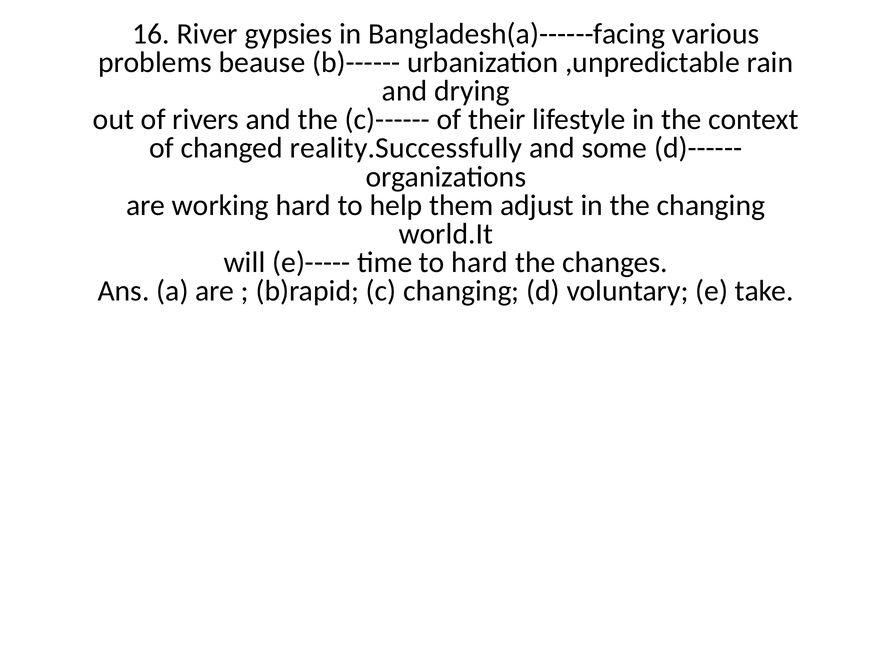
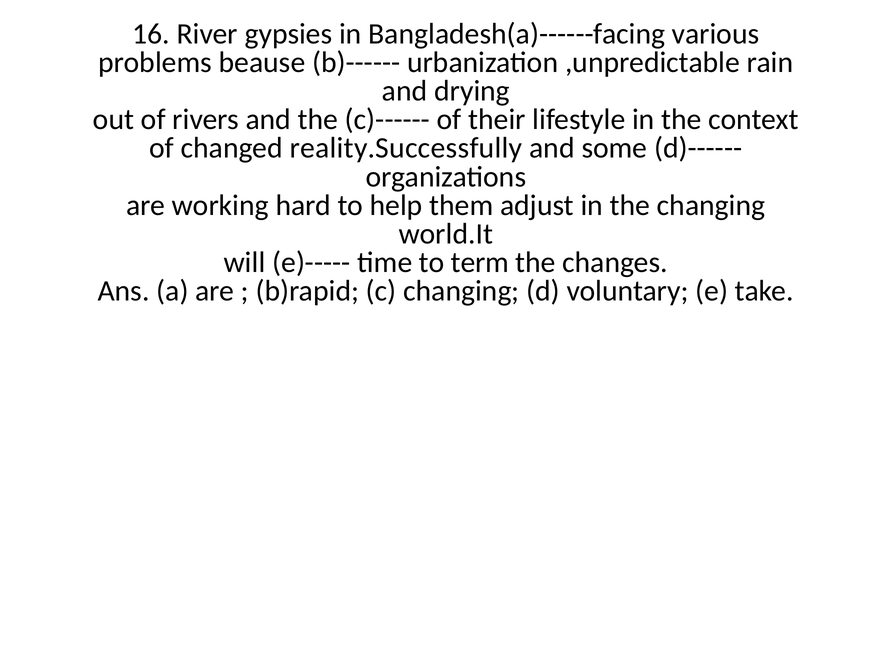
to hard: hard -> term (480, 262)
